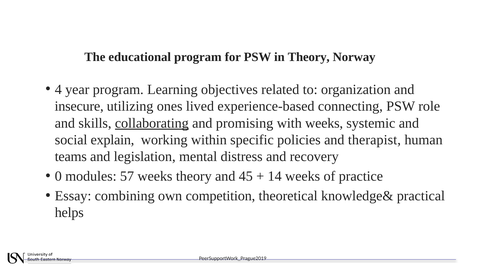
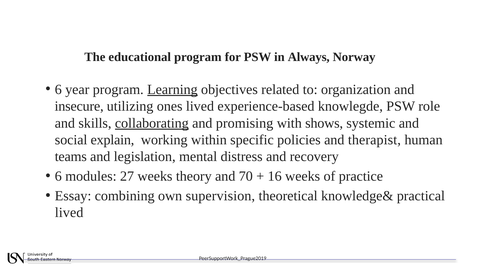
in Theory: Theory -> Always (309, 57)
4: 4 -> 6 (58, 90)
Learning underline: none -> present (172, 90)
connecting: connecting -> knowlegde (350, 106)
with weeks: weeks -> shows (324, 123)
0: 0 -> 6 (58, 176)
57: 57 -> 27 (127, 176)
45: 45 -> 70 (246, 176)
14: 14 -> 16 (275, 176)
competition: competition -> supervision (220, 196)
helps: helps -> lived (69, 213)
